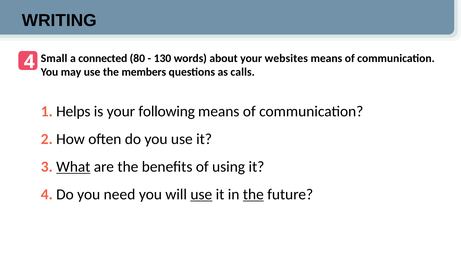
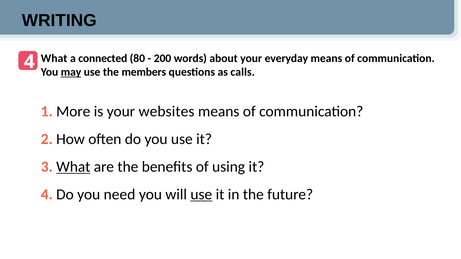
Small: Small -> What (54, 58)
130: 130 -> 200 (163, 58)
websites: websites -> everyday (286, 58)
may underline: none -> present (71, 72)
Helps: Helps -> More (73, 112)
following: following -> websites (167, 112)
the underline: present -> none (253, 195)
